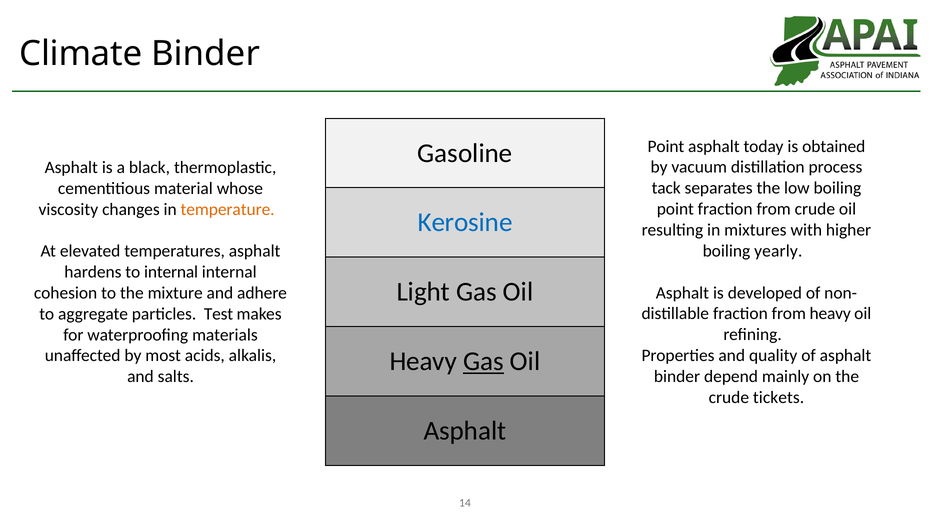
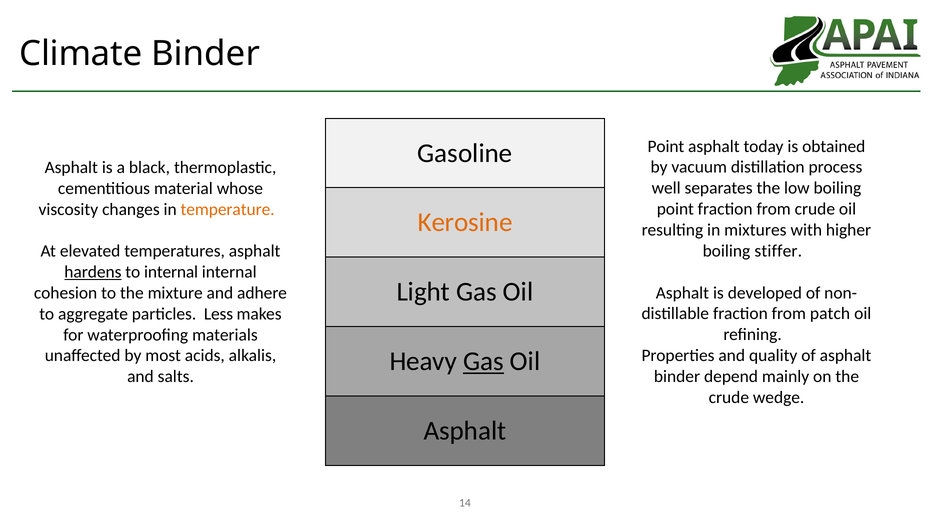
tack: tack -> well (666, 188)
Kerosine colour: blue -> orange (465, 222)
yearly: yearly -> stiffer (778, 251)
hardens underline: none -> present (93, 272)
from heavy: heavy -> patch (830, 314)
Test: Test -> Less (219, 314)
tickets: tickets -> wedge (779, 397)
